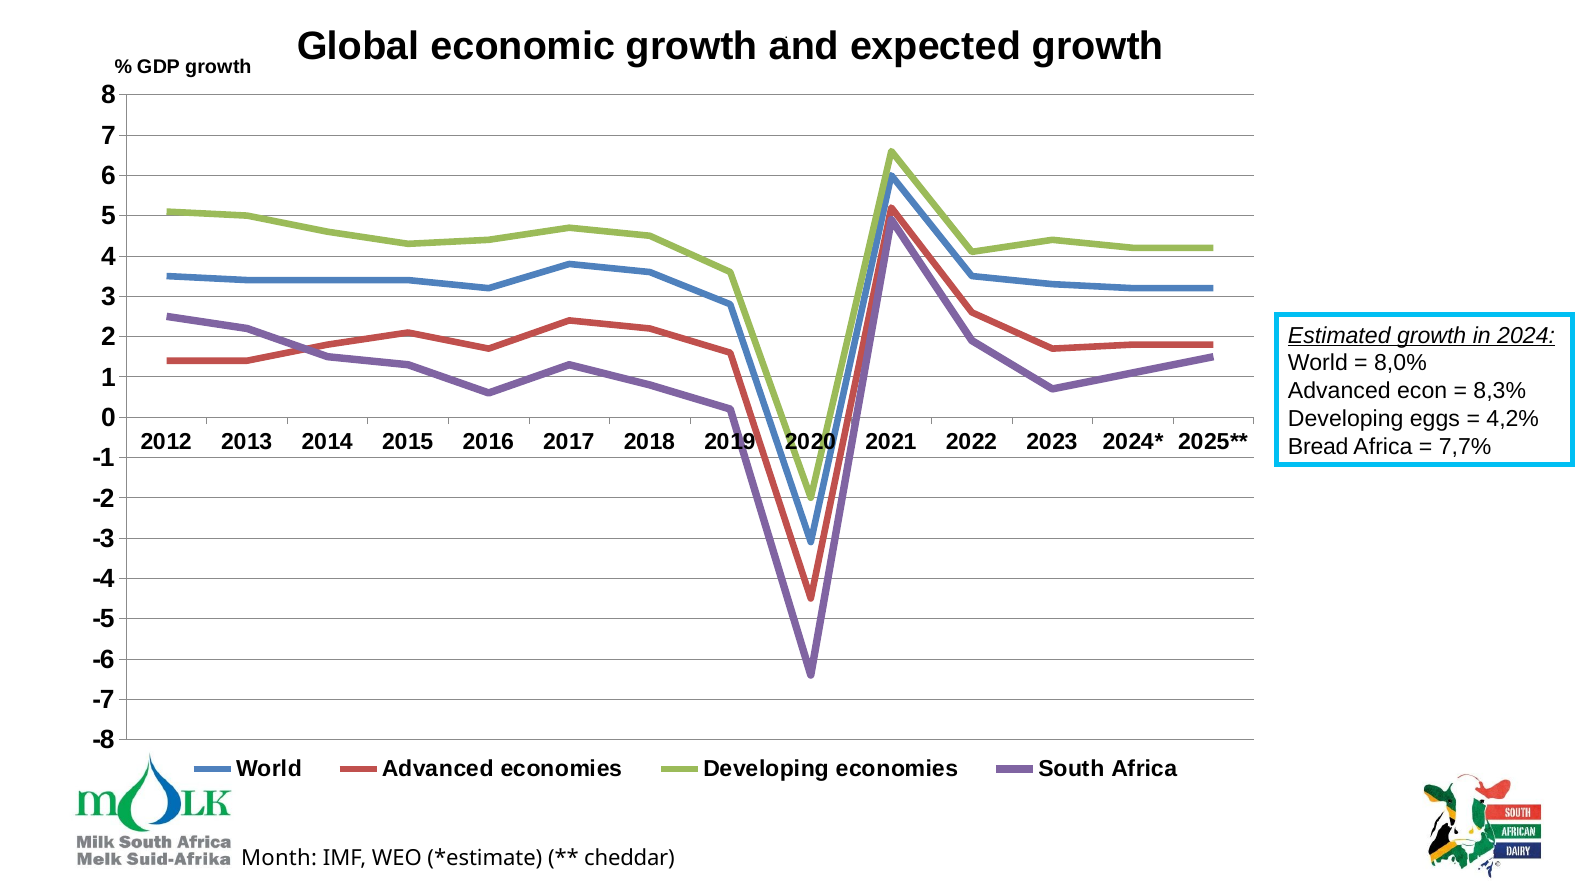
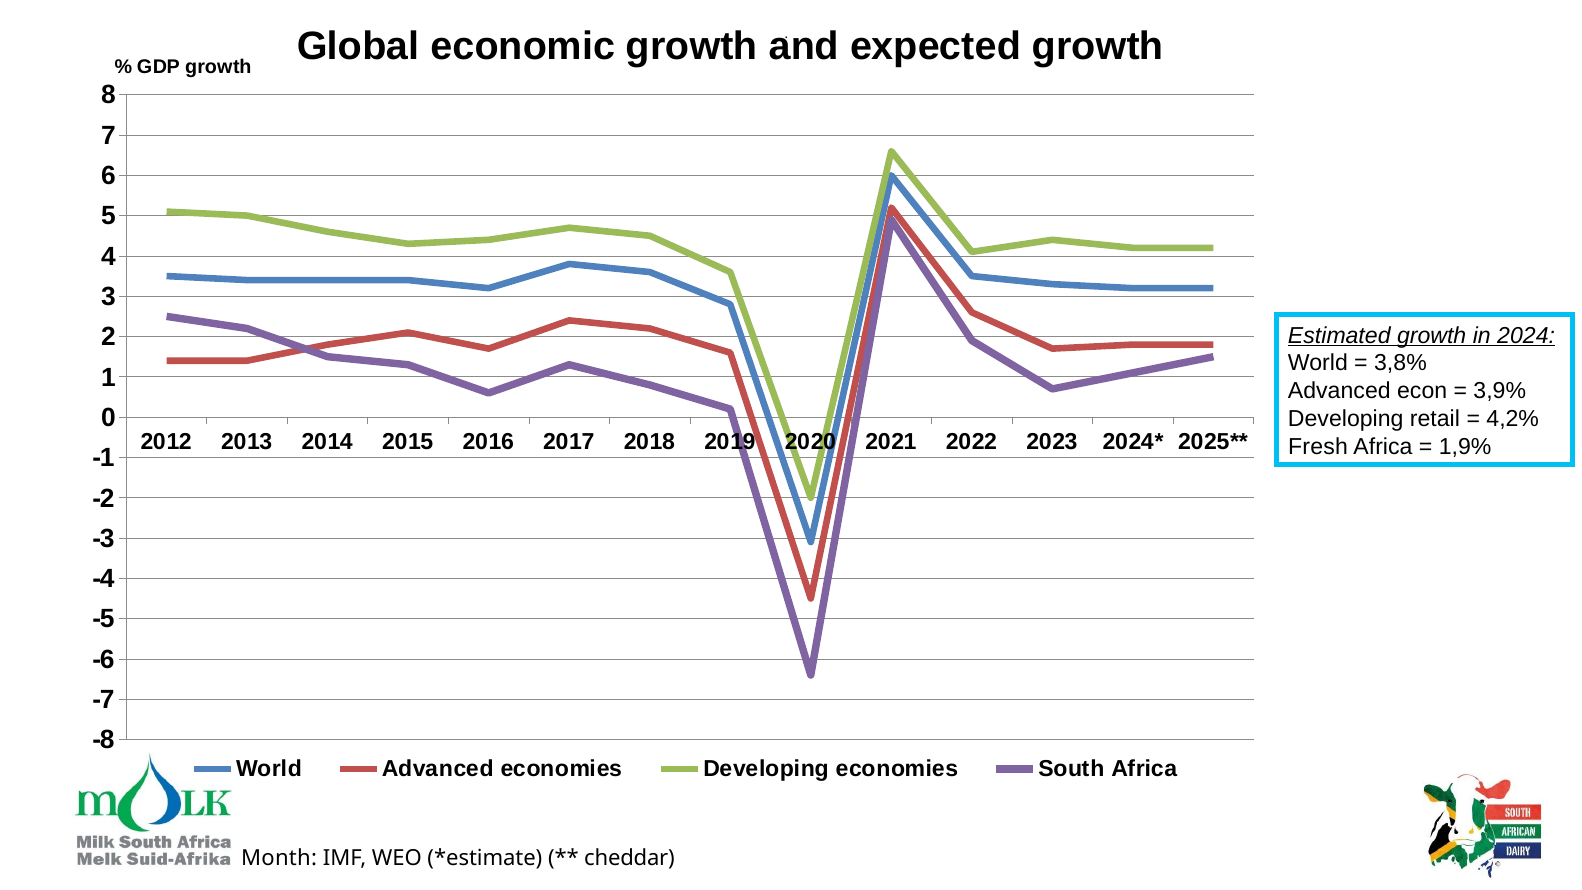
8,0%: 8,0% -> 3,8% (1400, 363)
8,3%: 8,3% -> 3,9% (1500, 391)
eggs: eggs -> retail (1435, 419)
Bread: Bread -> Fresh (1318, 446)
7,7%: 7,7% -> 1,9% (1465, 446)
